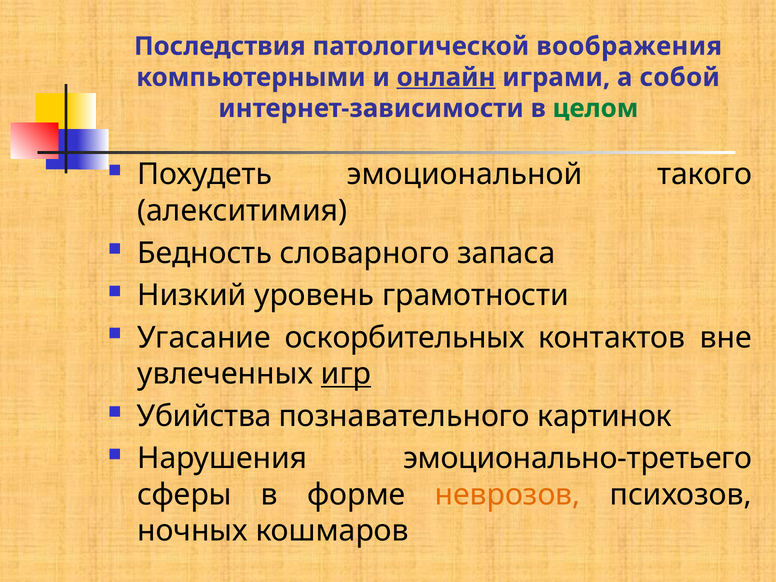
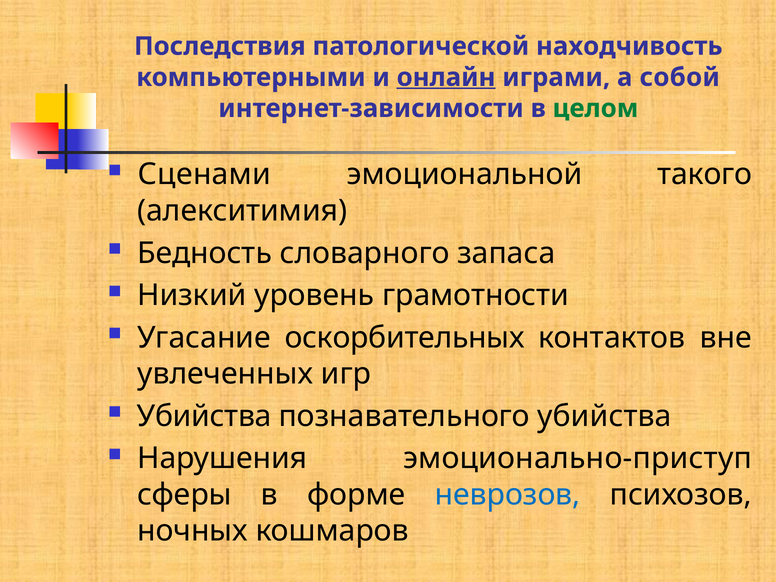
воображения: воображения -> находчивость (629, 46)
Похудеть: Похудеть -> Сценами (204, 175)
игр underline: present -> none (346, 374)
познавательного картинок: картинок -> убийства (604, 416)
эмоционально-третьего: эмоционально-третьего -> эмоционально-приступ (577, 458)
неврозов colour: orange -> blue (508, 495)
